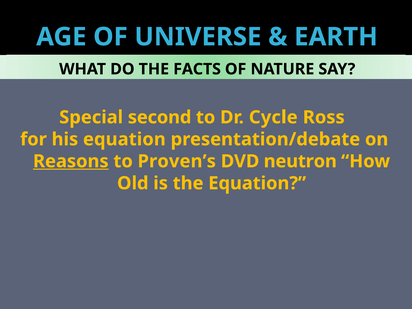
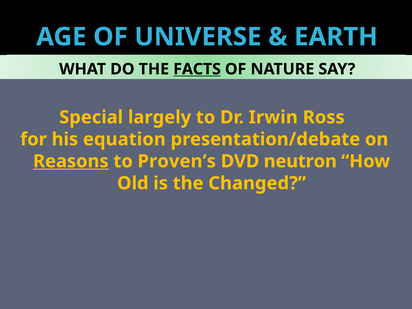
FACTS underline: none -> present (197, 69)
second: second -> largely (160, 117)
Cycle: Cycle -> Irwin (273, 117)
the Equation: Equation -> Changed (257, 183)
